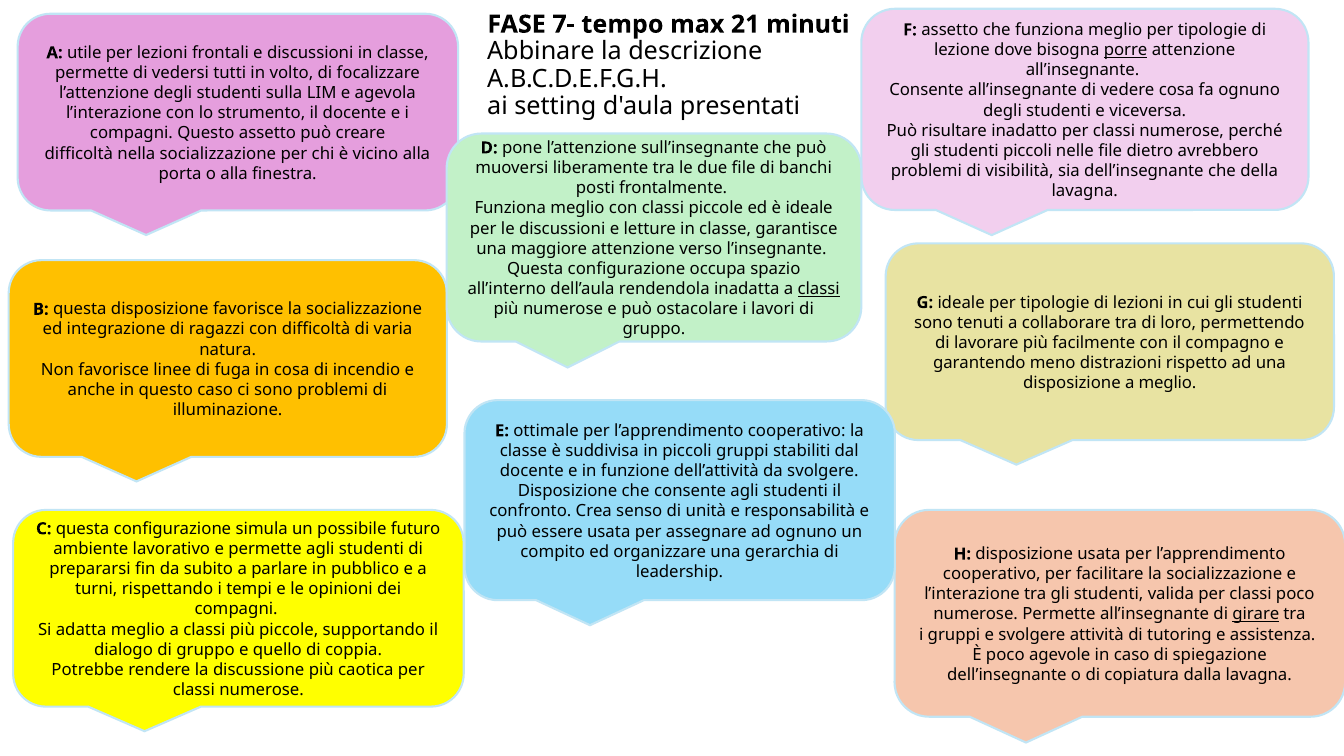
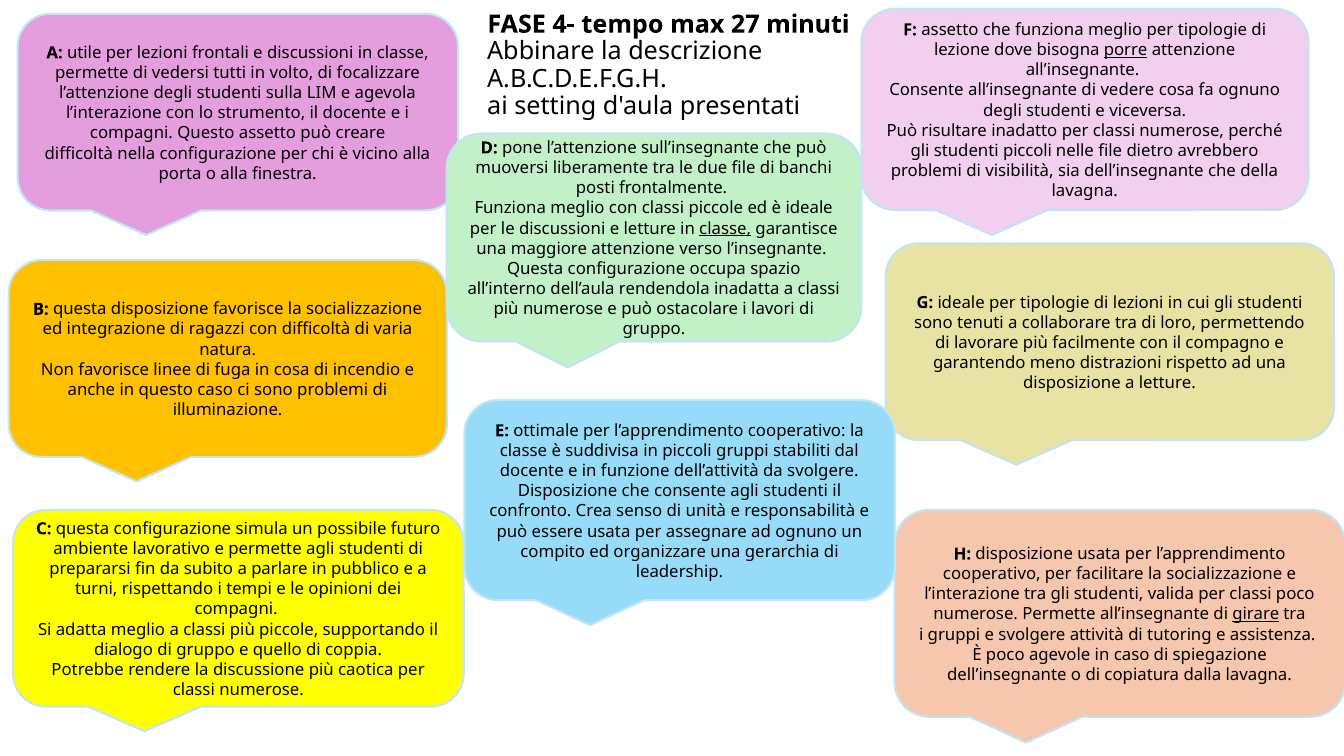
7-: 7- -> 4- (564, 24)
21: 21 -> 27 (745, 24)
nella socializzazione: socializzazione -> configurazione (218, 154)
classe underline: none -> present (725, 229)
classi underline: present -> none (819, 289)
a meglio: meglio -> letture (1167, 383)
